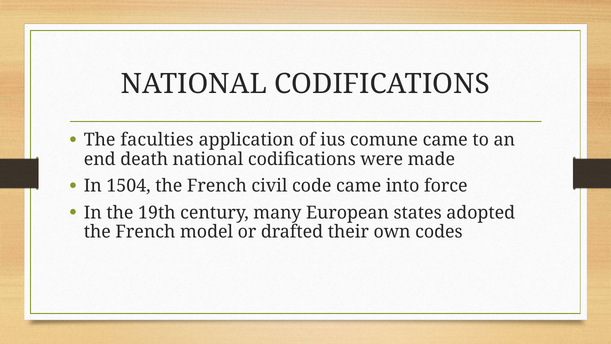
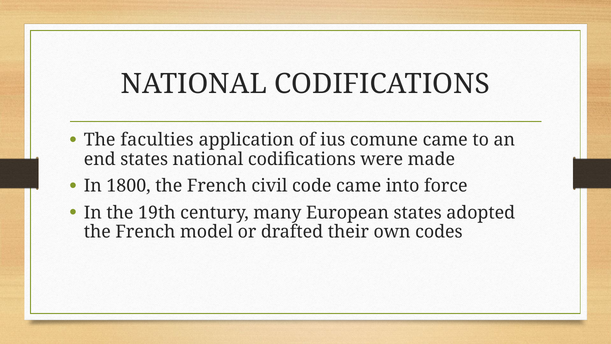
end death: death -> states (144, 159)
1504: 1504 -> 1800 (129, 186)
